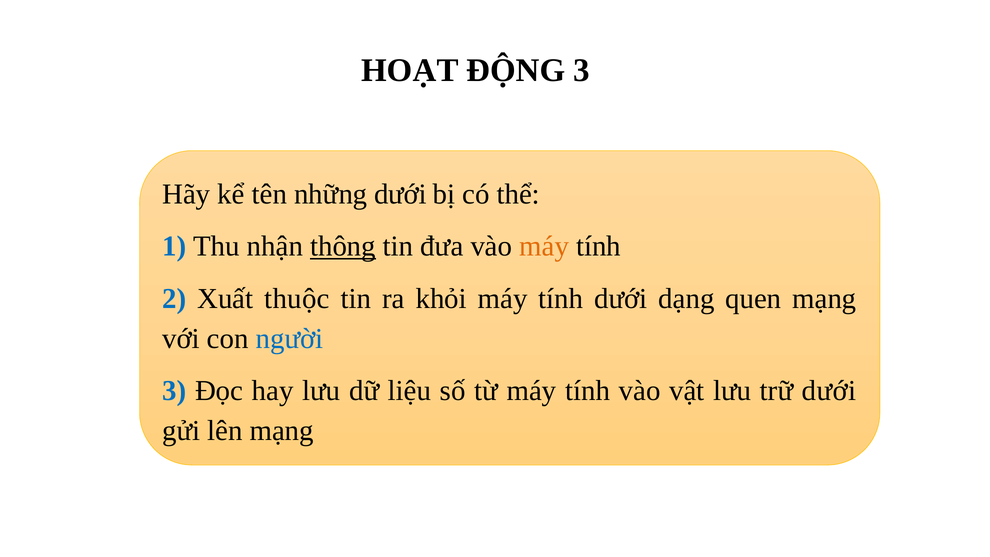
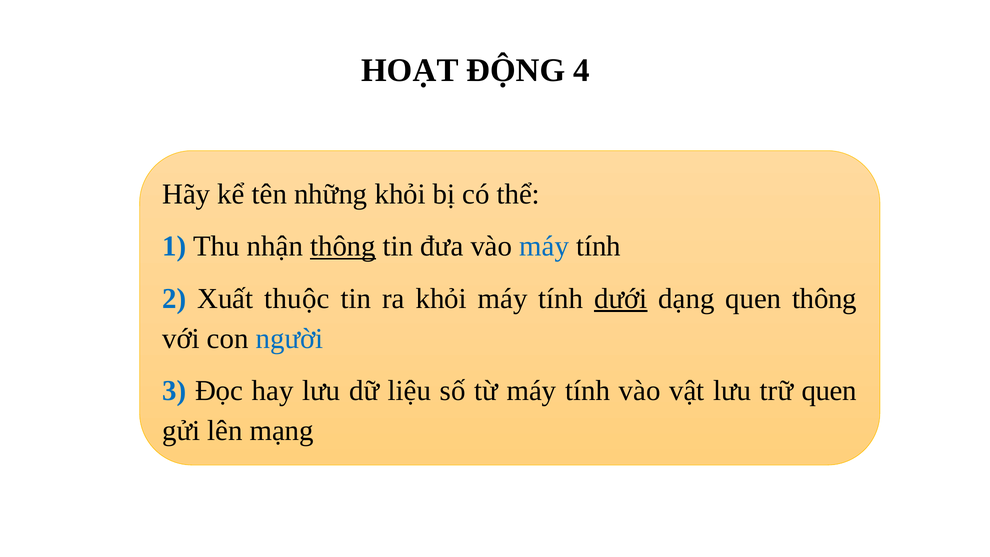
ĐỘNG 3: 3 -> 4 (582, 70)
những dưới: dưới -> khỏi (400, 194)
máy colour: orange -> blue (544, 246)
dưới underline: none -> present (621, 299)
quen mạng: mạng -> thông (825, 299)
trữ dưới: dưới -> quen (829, 391)
